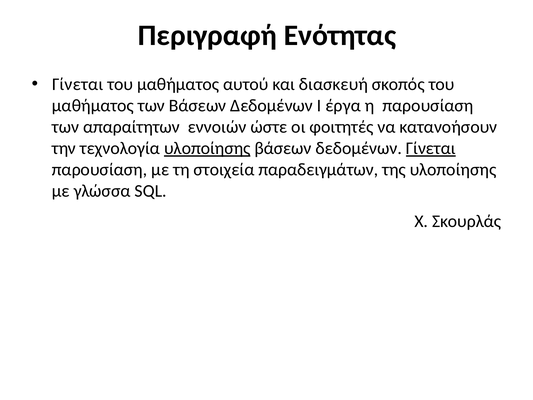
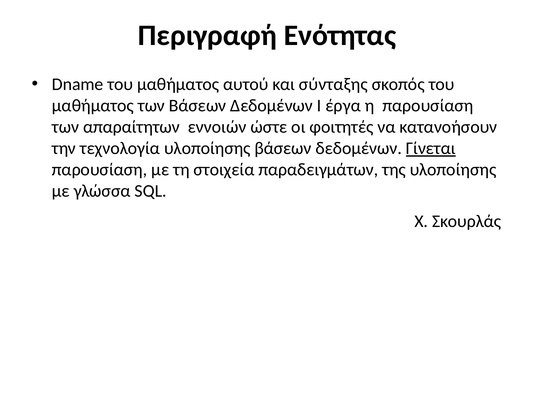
Γίνεται: Γίνεται -> Dname (78, 84)
διασκευή: διασκευή -> σύνταξης (333, 84)
υλοποίησης underline: present -> none (207, 148)
